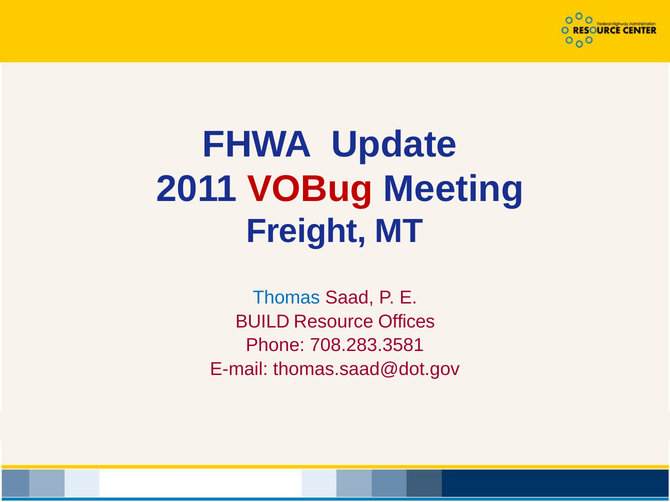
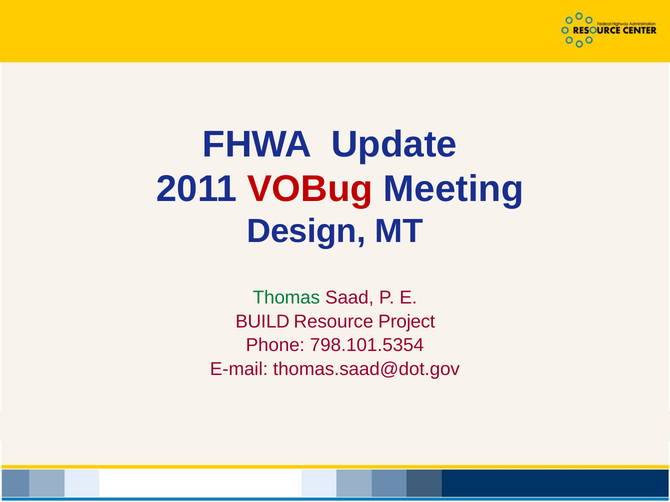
Freight: Freight -> Design (306, 231)
Thomas colour: blue -> green (286, 298)
Offices: Offices -> Project (407, 322)
708.283.3581: 708.283.3581 -> 798.101.5354 (367, 346)
